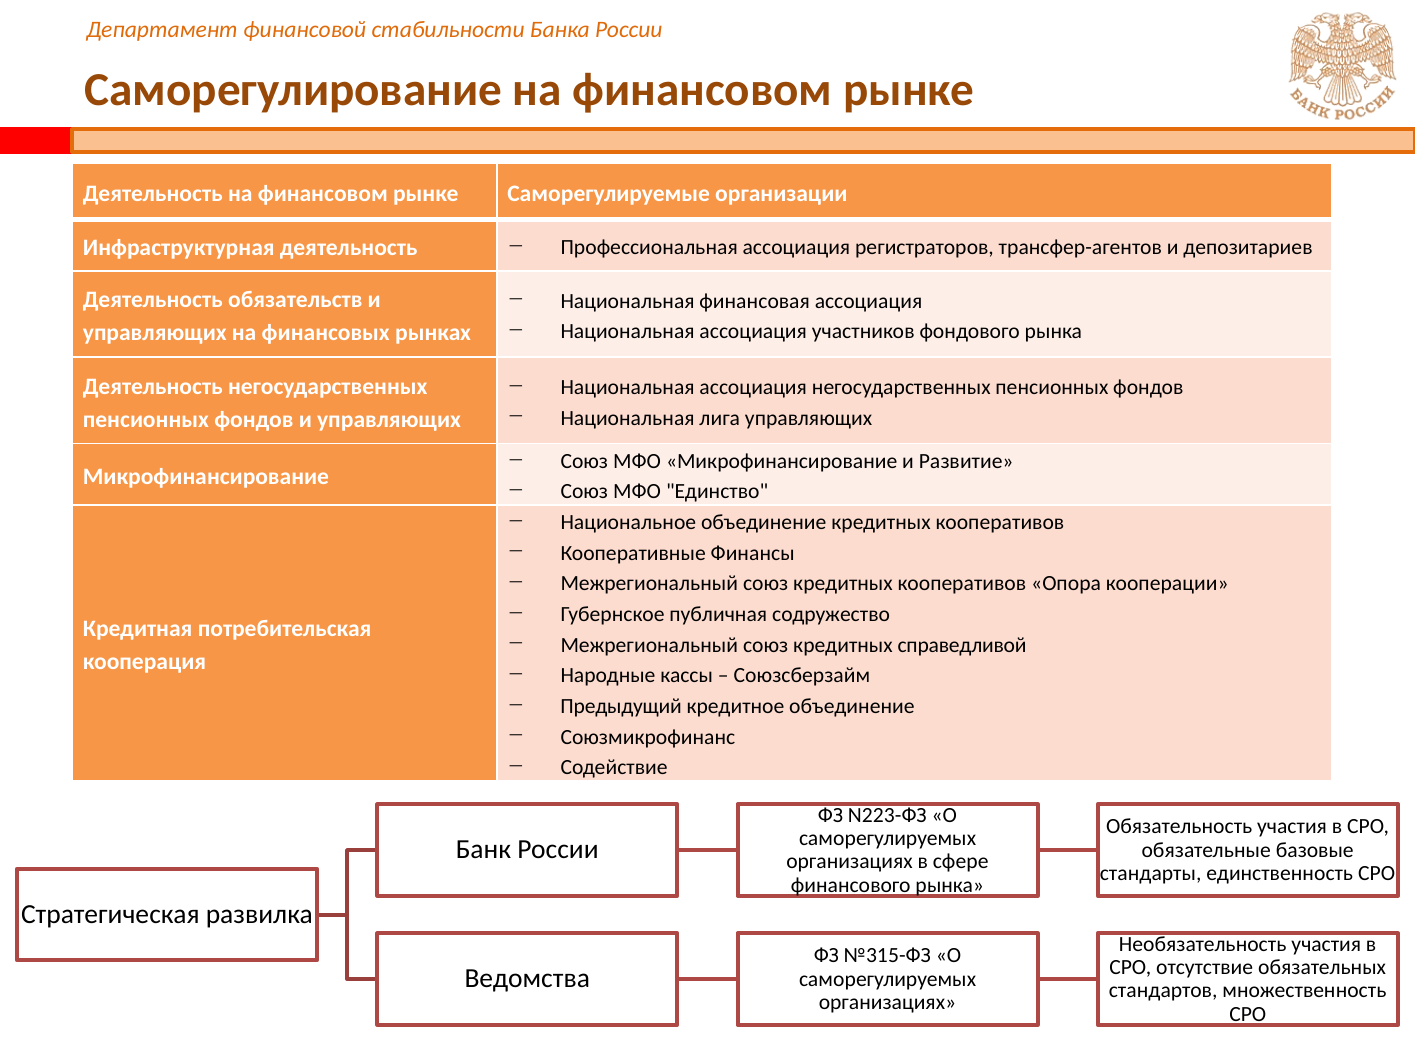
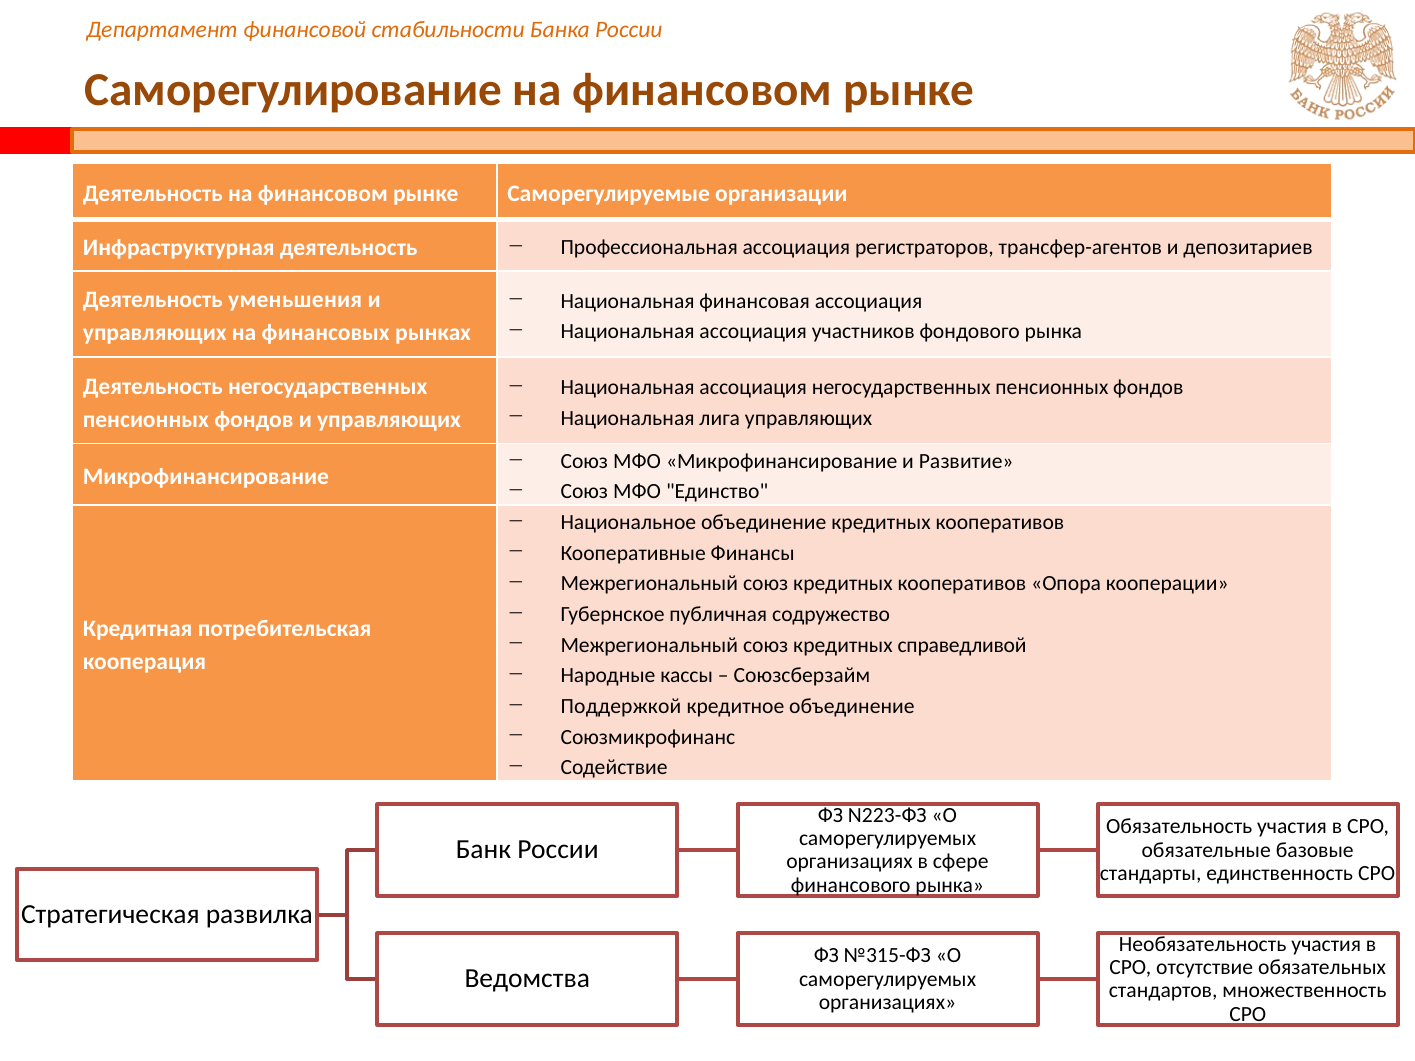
обязательств: обязательств -> уменьшения (295, 300)
Предыдущий: Предыдущий -> Поддержкой (621, 706)
